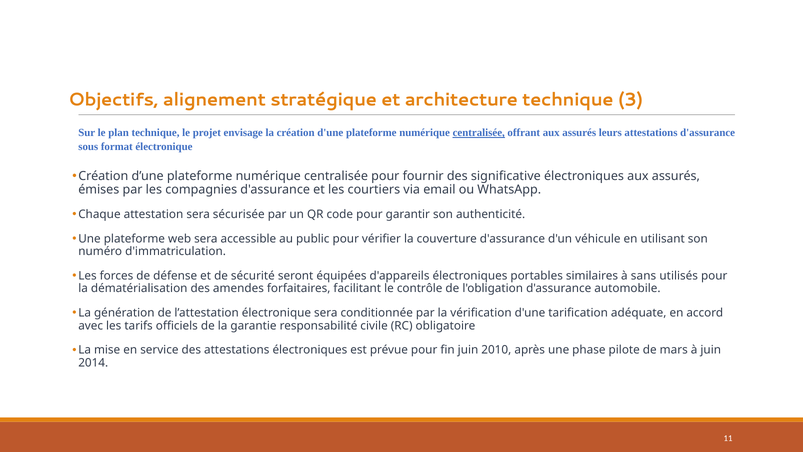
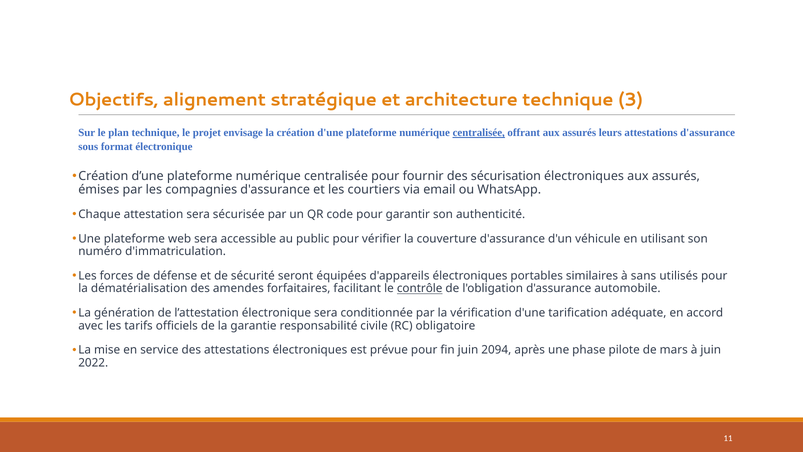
significative: significative -> sécurisation (506, 176)
contrôle underline: none -> present (420, 288)
2010: 2010 -> 2094 (496, 350)
2014: 2014 -> 2022 (93, 362)
